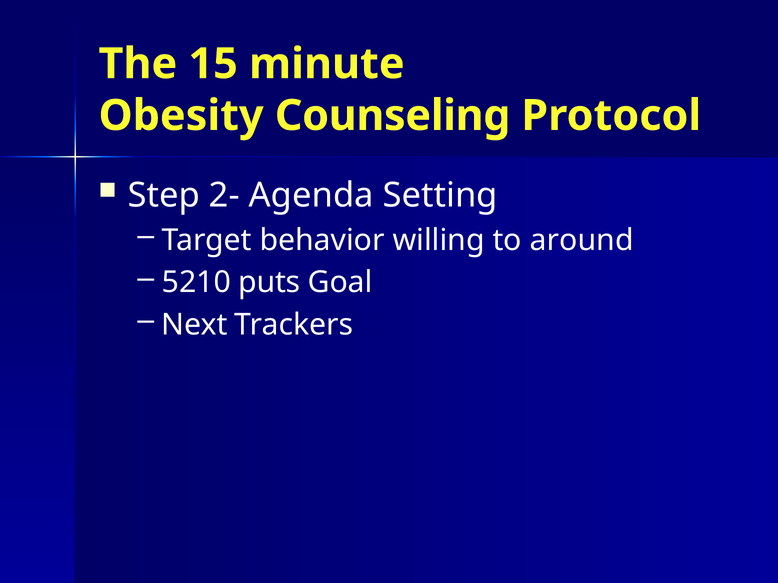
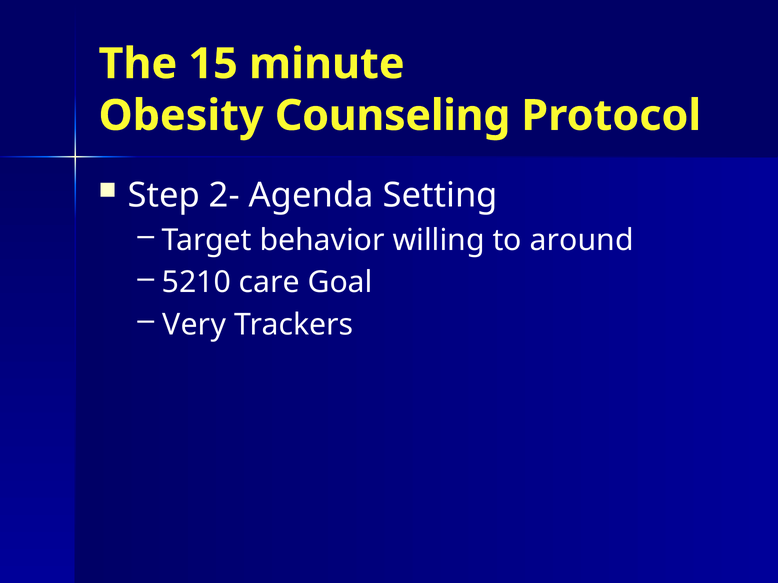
puts: puts -> care (269, 283)
Next: Next -> Very (194, 325)
